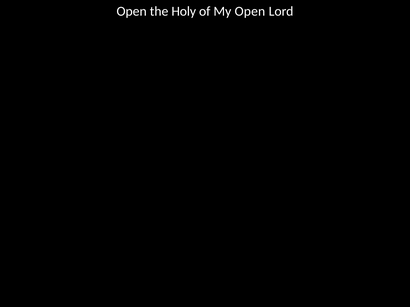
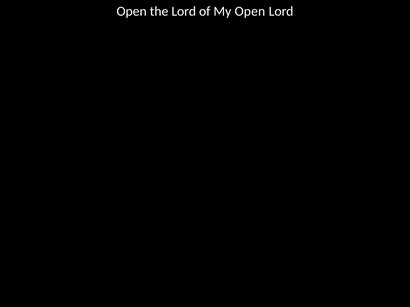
the Holy: Holy -> Lord (184, 11)
